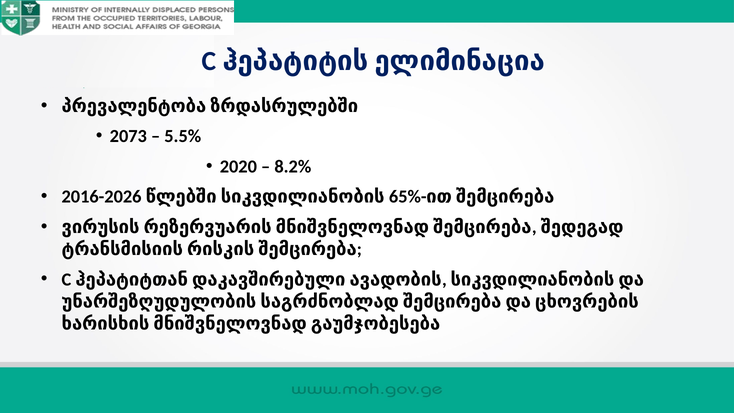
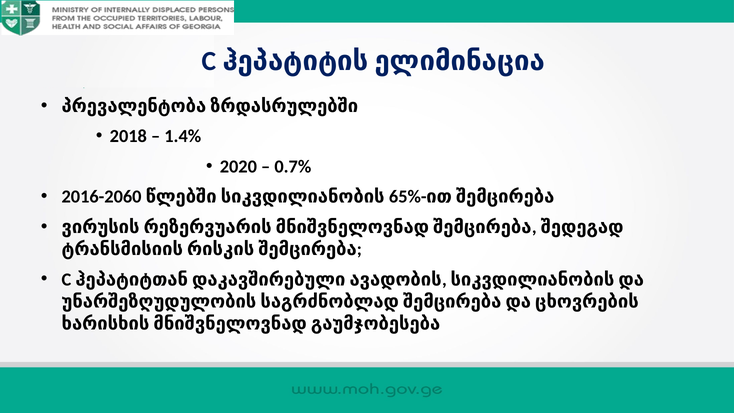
2073: 2073 -> 2018 (128, 136)
5.5%: 5.5% -> 1.4% (183, 136)
8.2%: 8.2% -> 0.7% (293, 167)
2016-2026: 2016-2026 -> 2016-2060 (102, 197)
